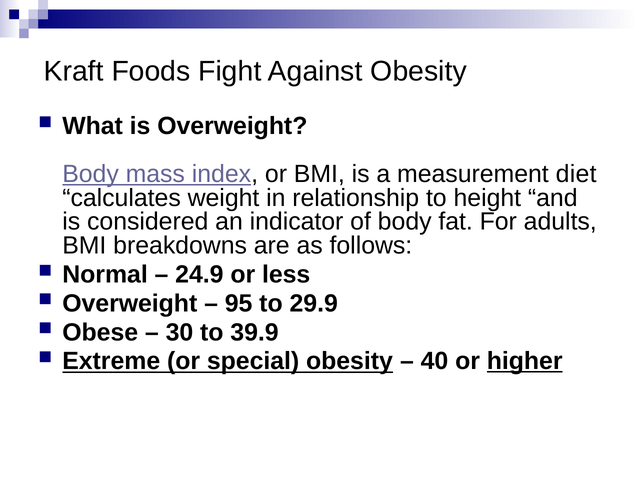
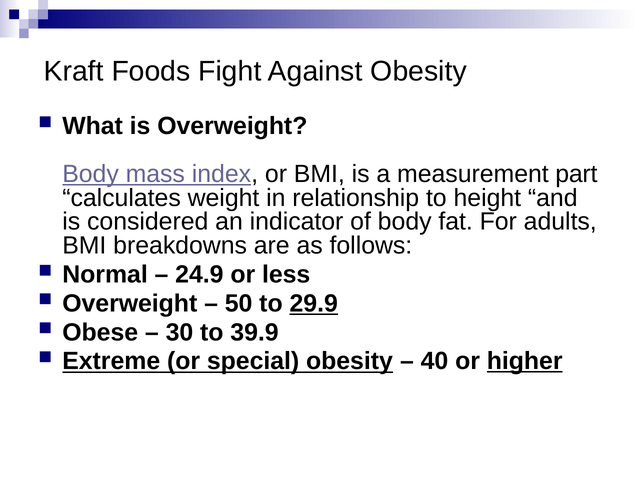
diet: diet -> part (576, 174)
95: 95 -> 50 (239, 303)
29.9 underline: none -> present (314, 303)
